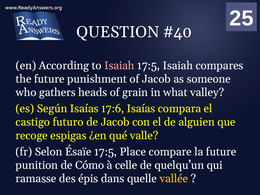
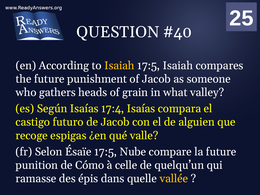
Isaiah colour: pink -> yellow (119, 66)
17:6: 17:6 -> 17:4 (113, 109)
Place: Place -> Nube (133, 152)
